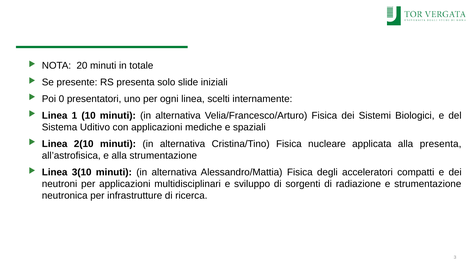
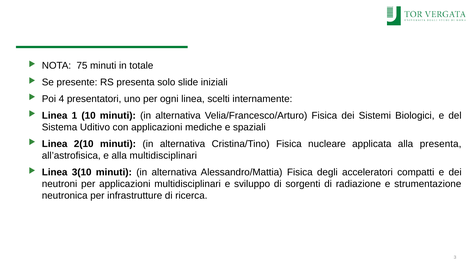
20: 20 -> 75 (82, 66)
0: 0 -> 4 (61, 99)
alla strumentazione: strumentazione -> multidisciplinari (163, 156)
